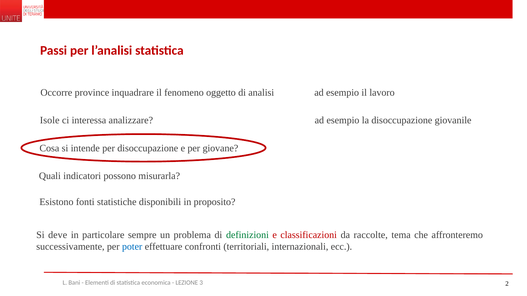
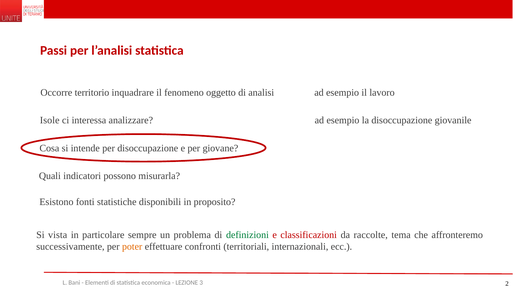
province: province -> territorio (92, 93)
deve: deve -> vista (58, 235)
poter colour: blue -> orange (132, 247)
